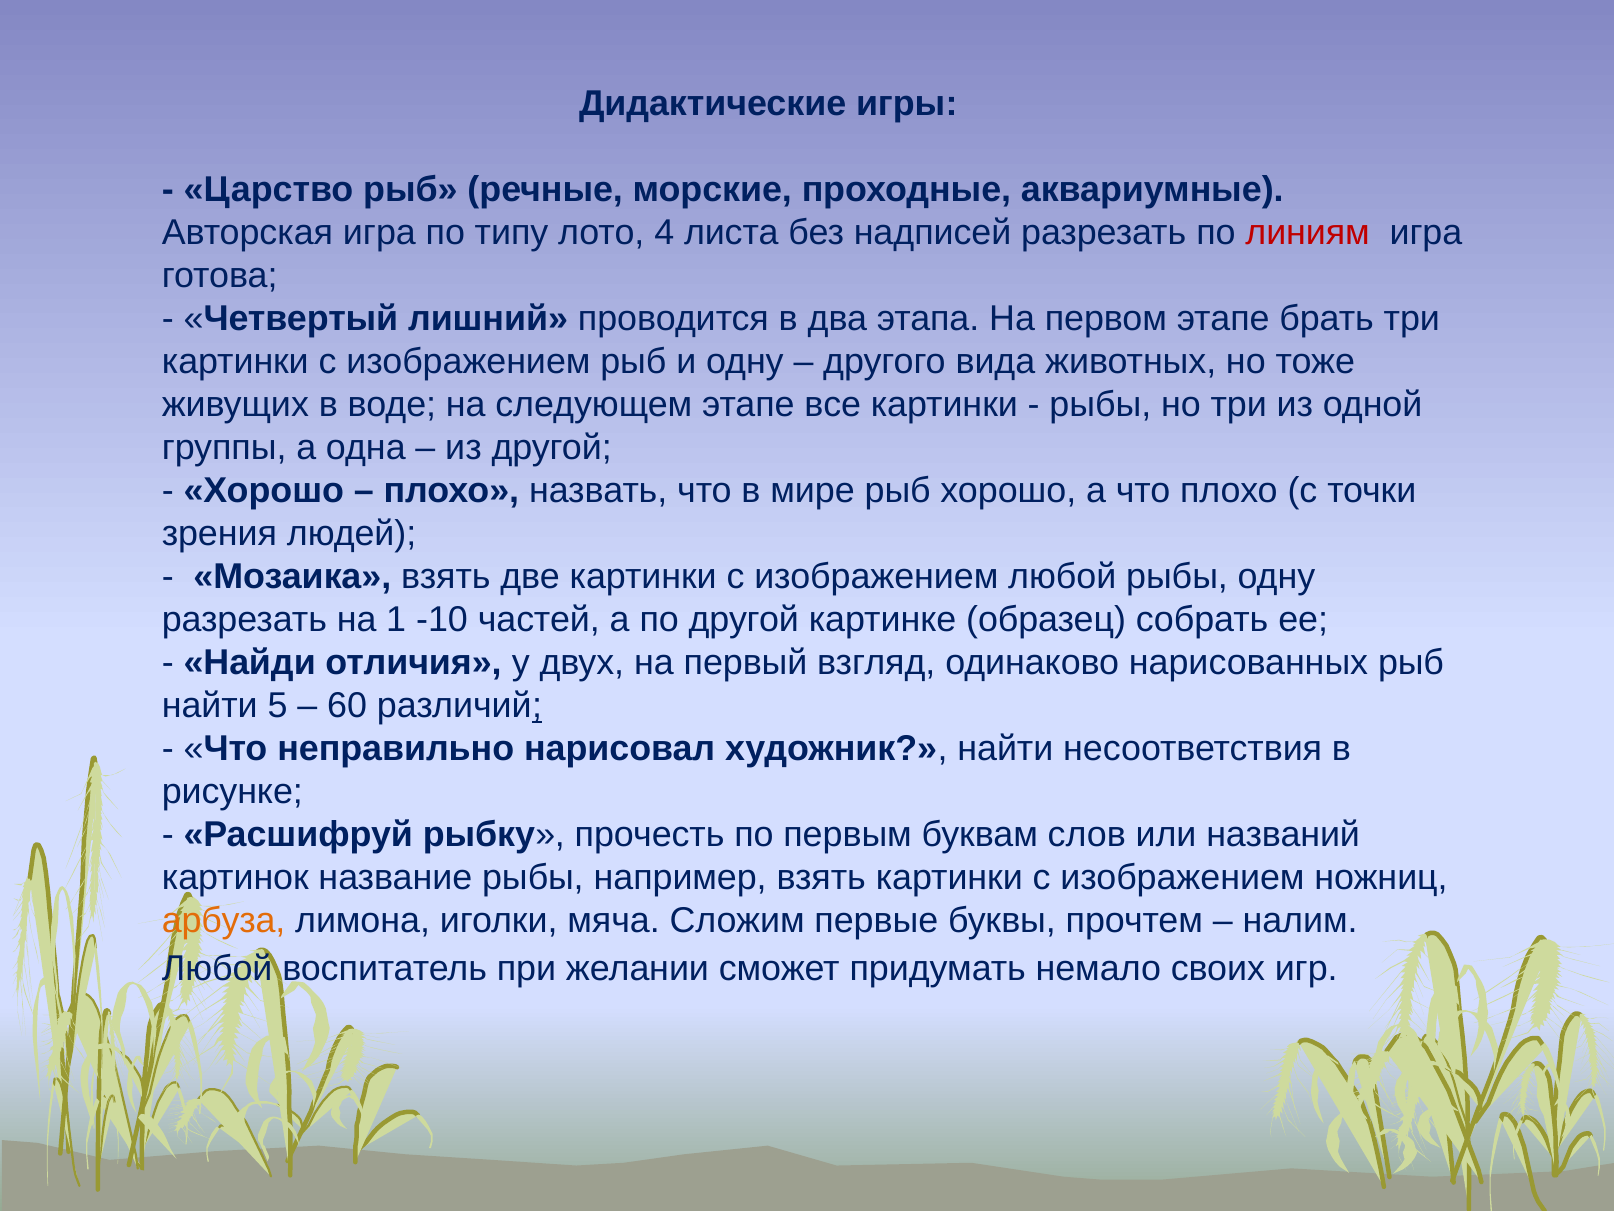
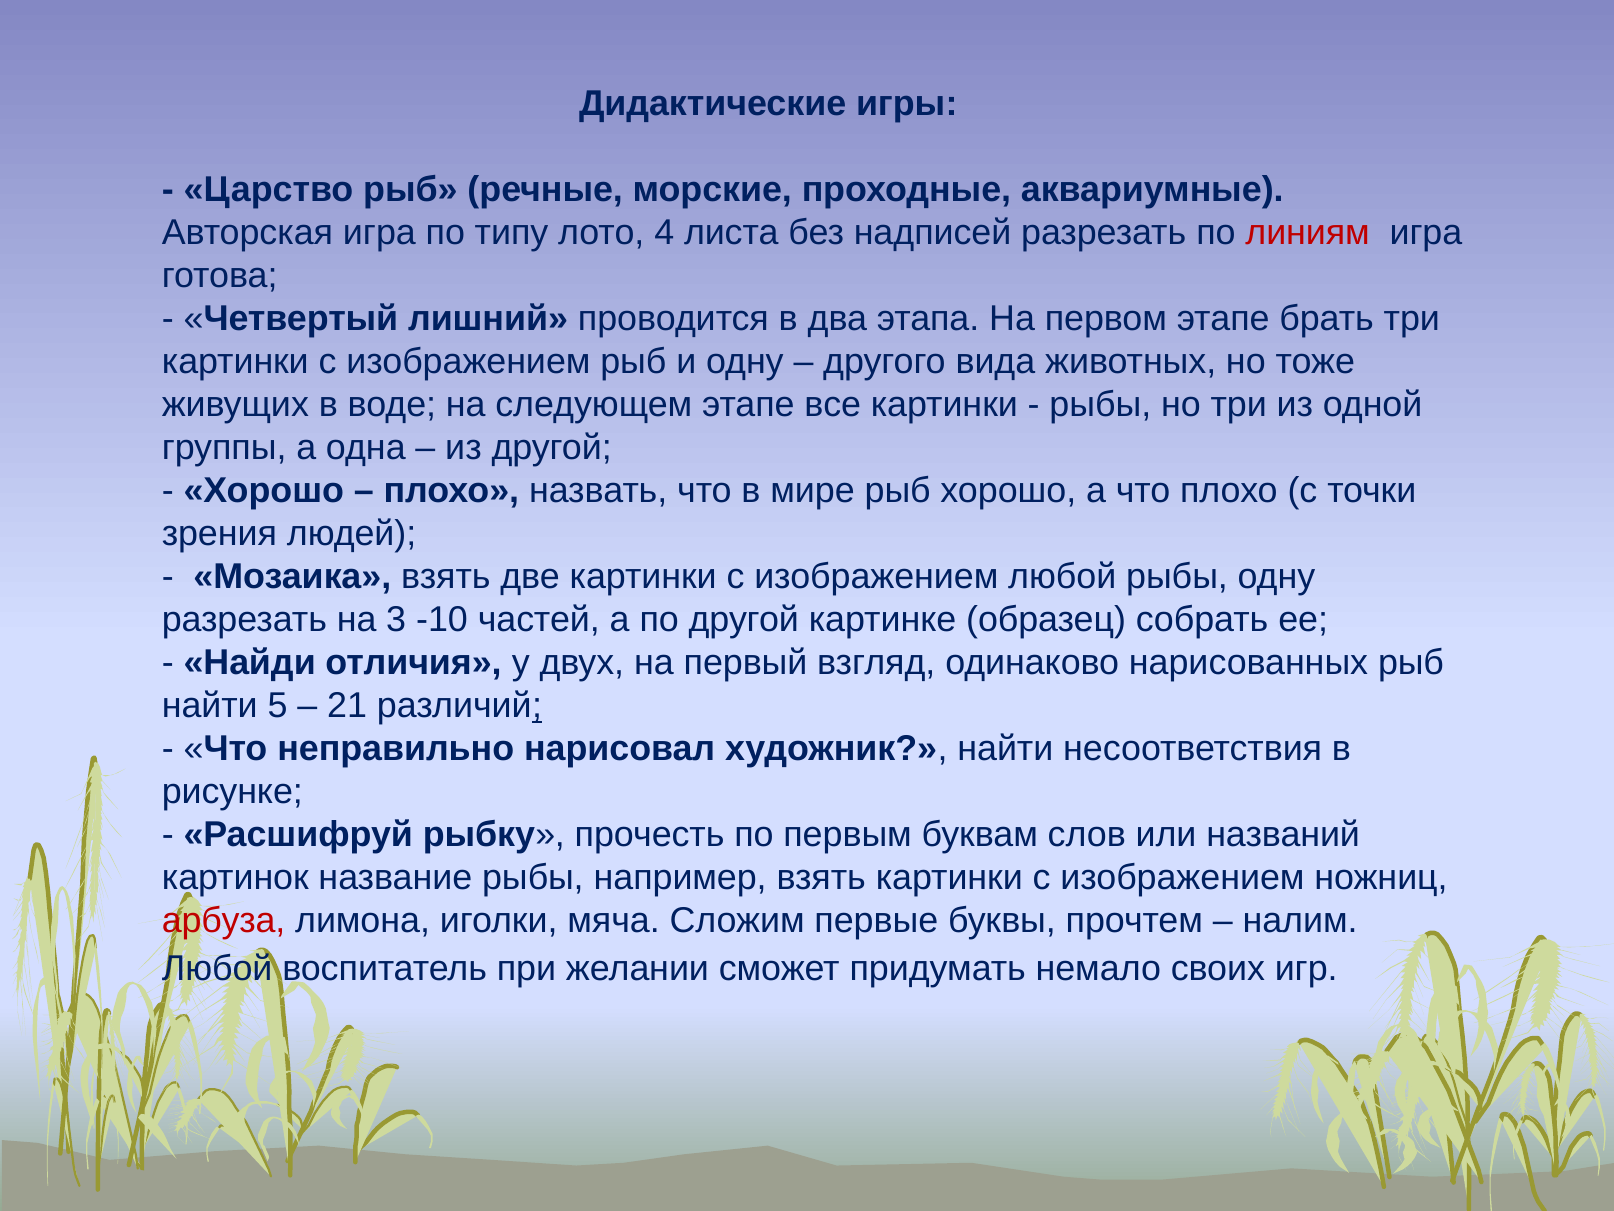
1: 1 -> 3 (396, 620)
60: 60 -> 21 (347, 706)
арбуза colour: orange -> red (224, 921)
